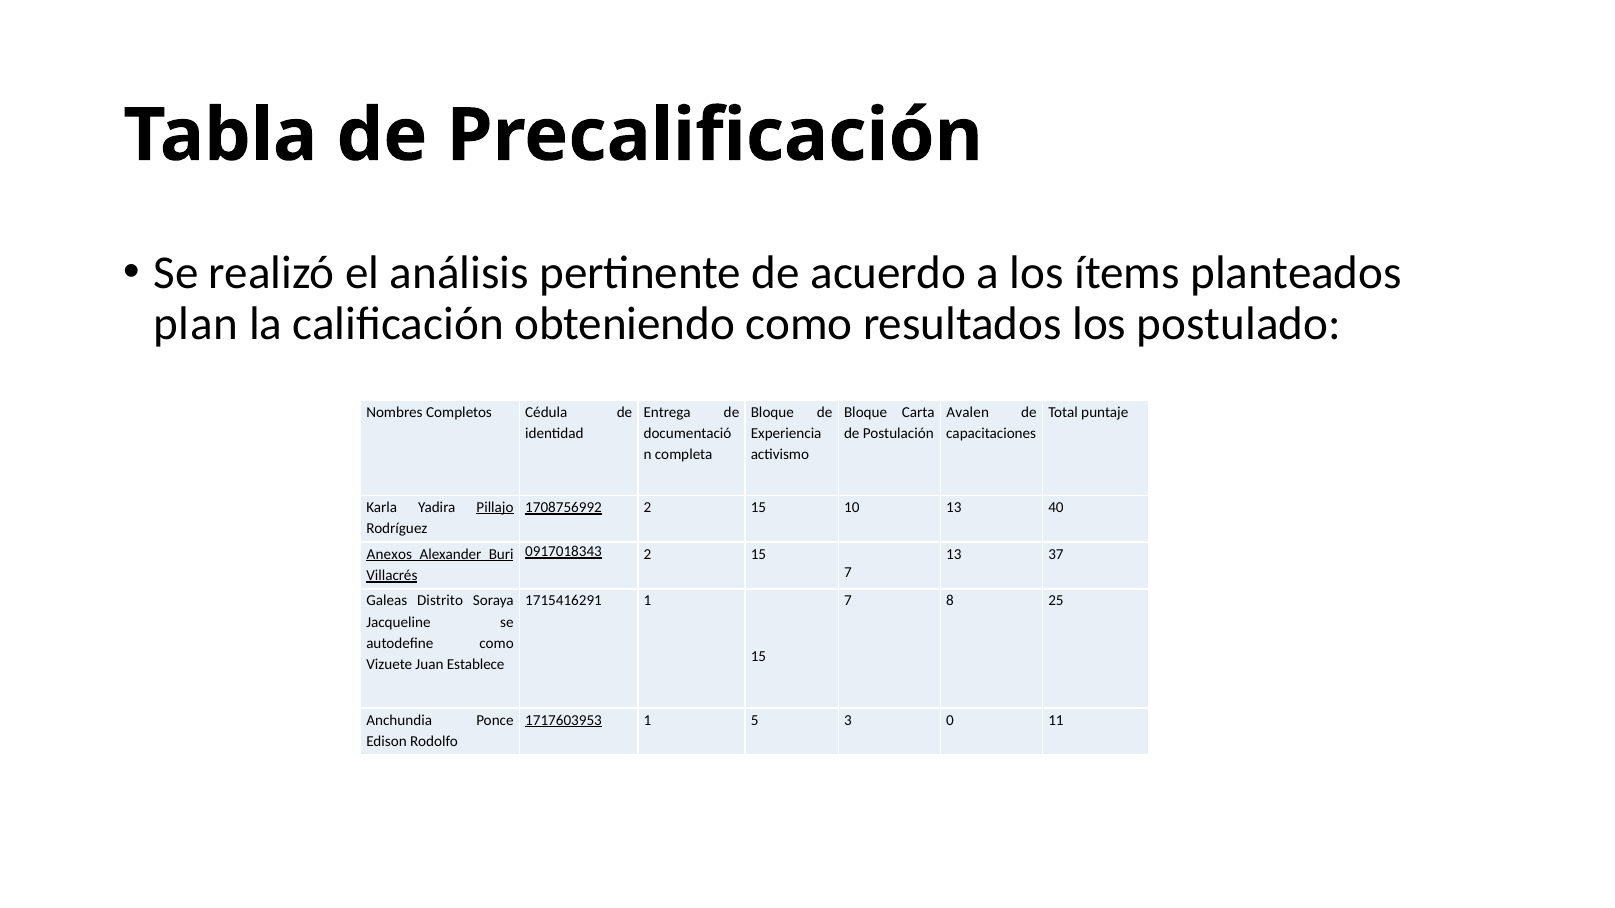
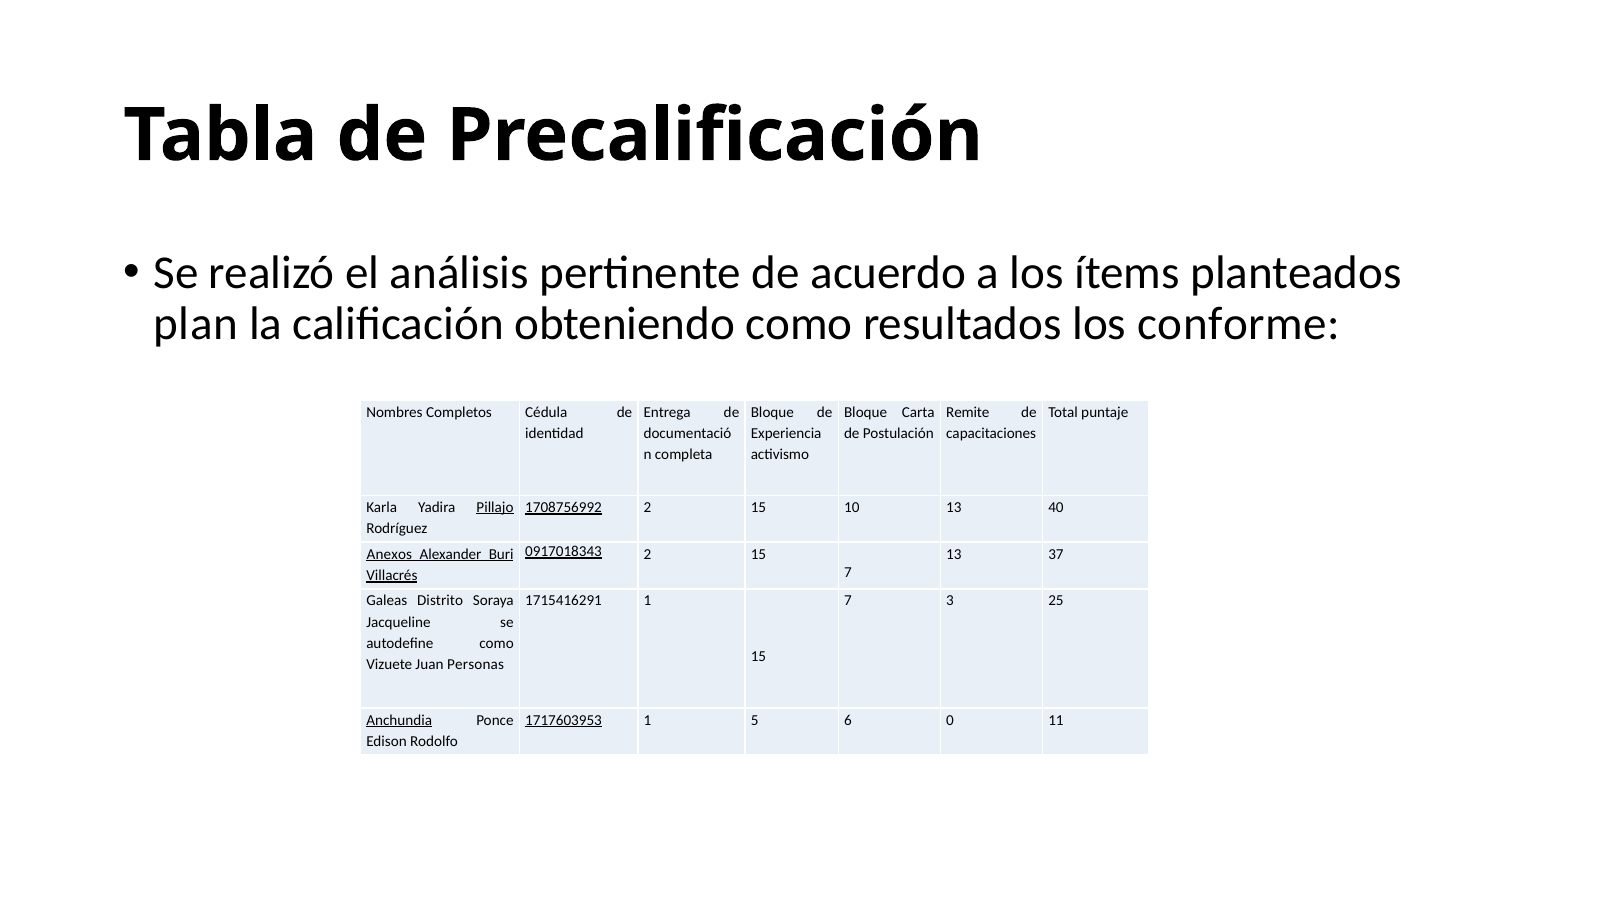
postulado: postulado -> conforme (1239, 324)
Avalen: Avalen -> Remite (968, 412)
8: 8 -> 3 (950, 601)
Establece: Establece -> Personas (476, 665)
Anchundia underline: none -> present (399, 720)
3: 3 -> 6 (848, 720)
